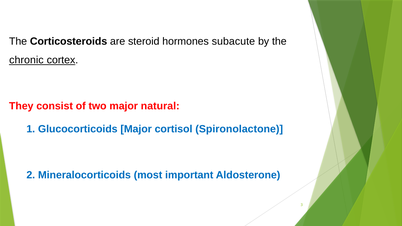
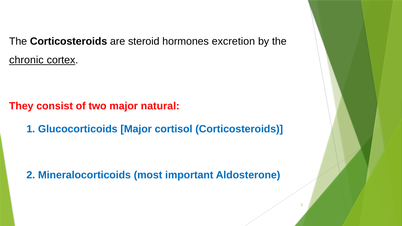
subacute: subacute -> excretion (233, 41)
cortisol Spironolactone: Spironolactone -> Corticosteroids (239, 129)
